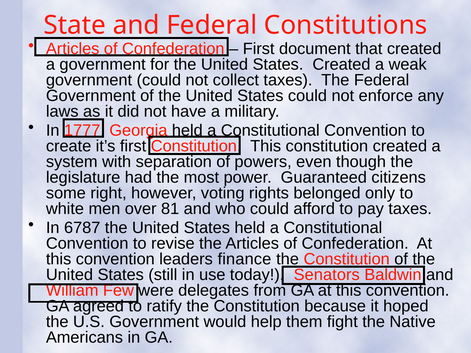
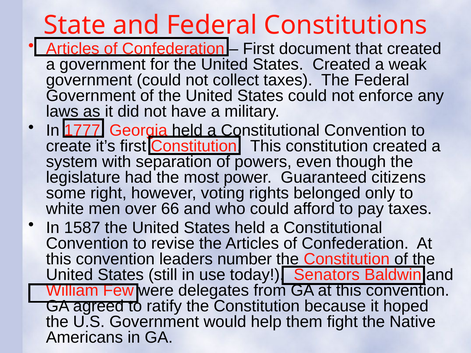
81: 81 -> 66 (170, 209)
6787: 6787 -> 1587 (82, 228)
finance: finance -> number (245, 259)
